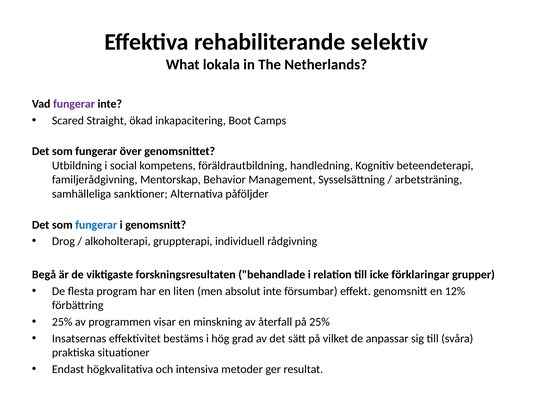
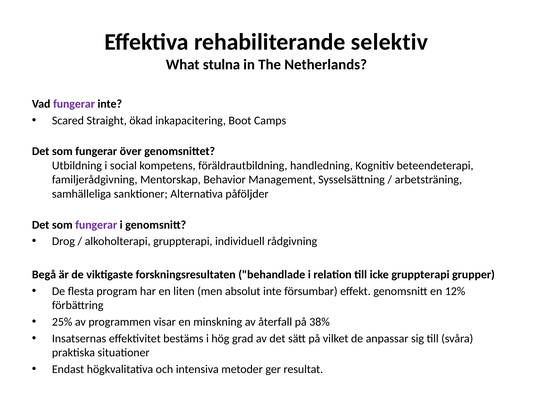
lokala: lokala -> stulna (222, 65)
fungerar colour: blue -> purple (96, 225)
icke förklaringar: förklaringar -> gruppterapi (420, 274)
på 25%: 25% -> 38% (319, 322)
